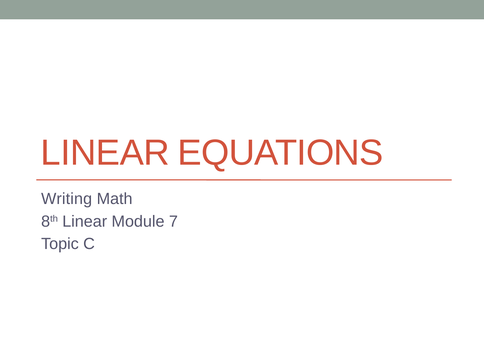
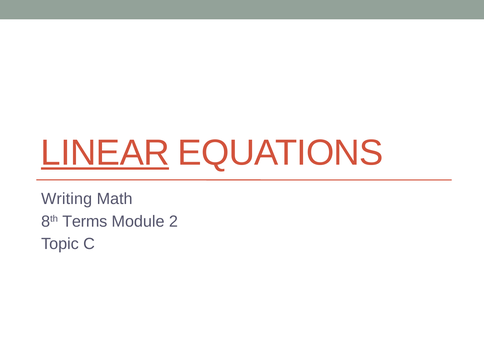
LINEAR underline: none -> present (105, 153)
8th Linear: Linear -> Terms (85, 221)
7: 7 -> 2 (173, 221)
